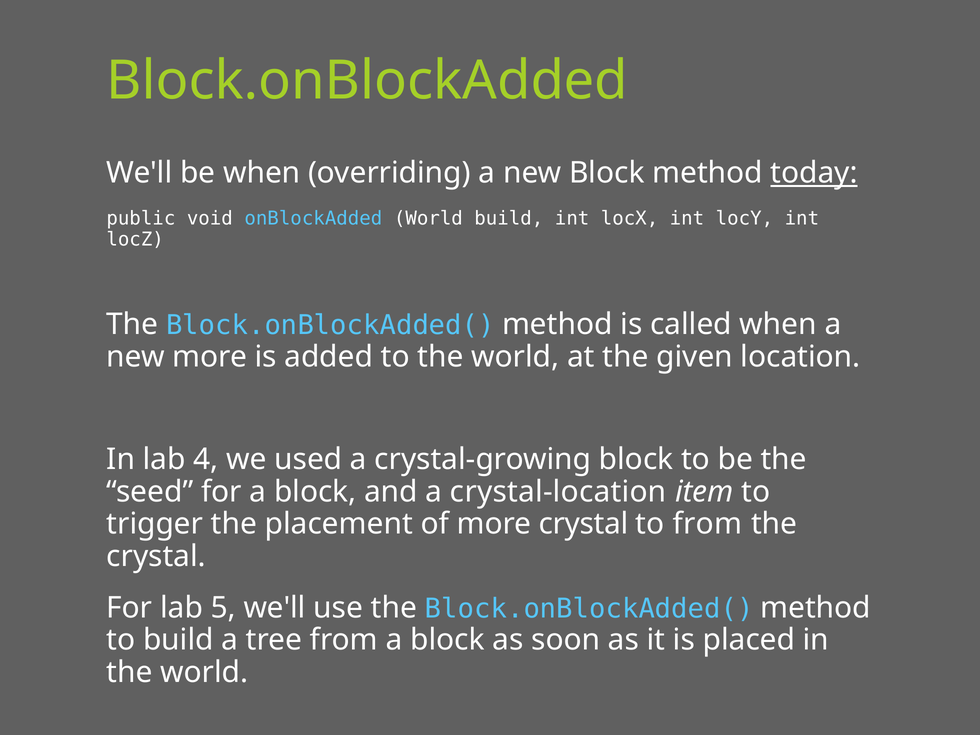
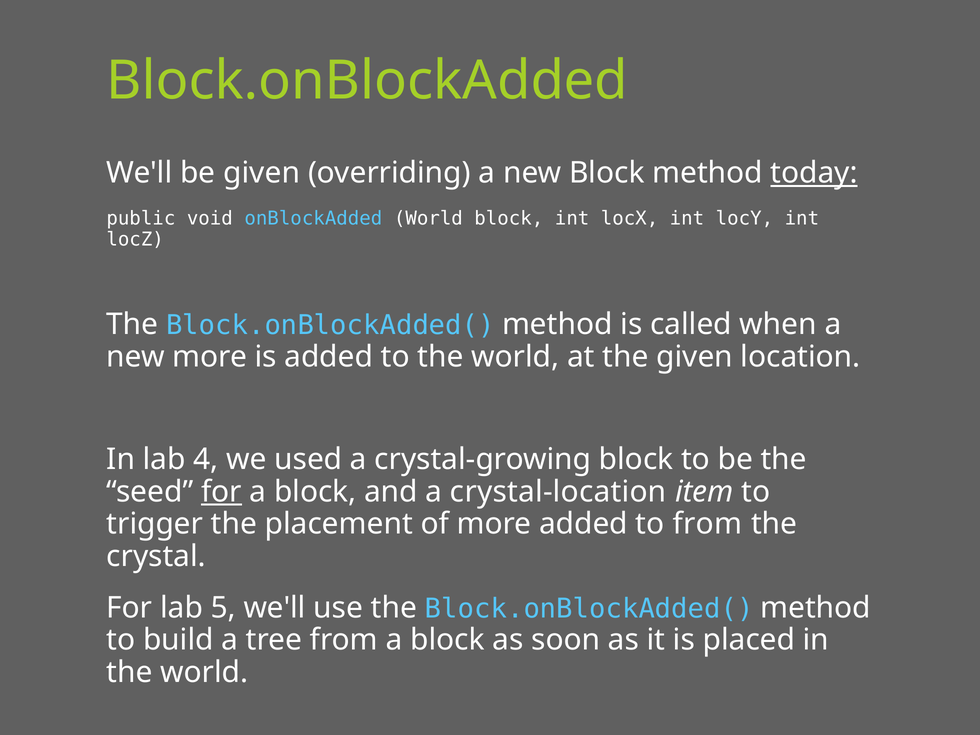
be when: when -> given (262, 173)
World build: build -> block (509, 219)
for underline: none -> present (221, 492)
more crystal: crystal -> added (583, 524)
